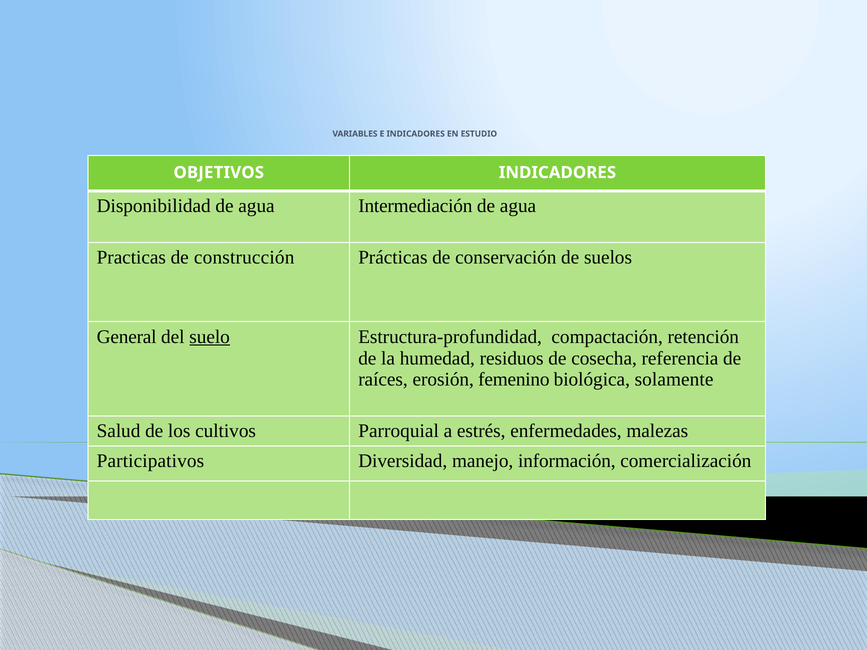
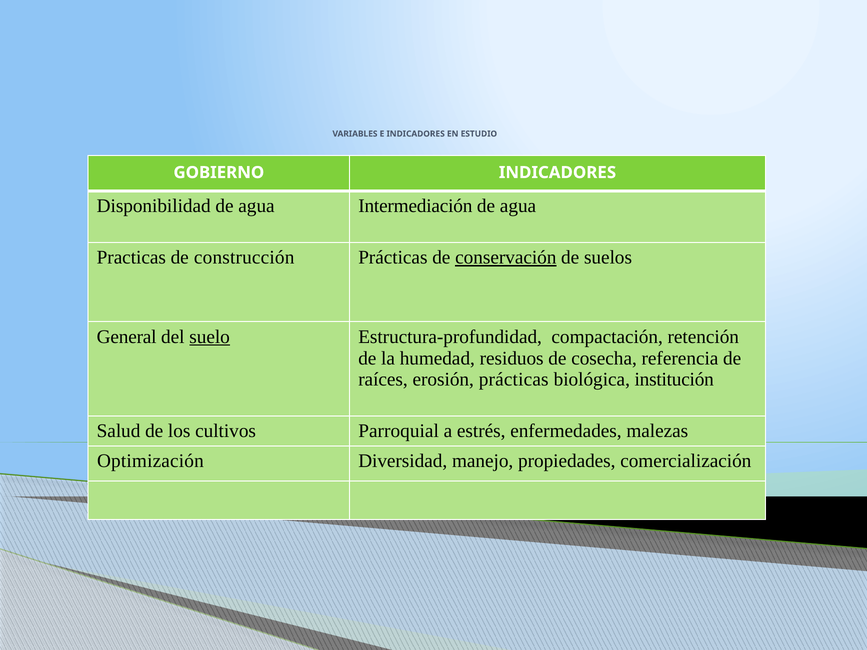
OBJETIVOS: OBJETIVOS -> GOBIERNO (219, 173)
conservación underline: none -> present (506, 258)
erosión femenino: femenino -> prácticas (514, 380)
solamente: solamente -> institución (674, 380)
Participativos: Participativos -> Optimización (150, 461)
información: información -> propiedades (567, 461)
